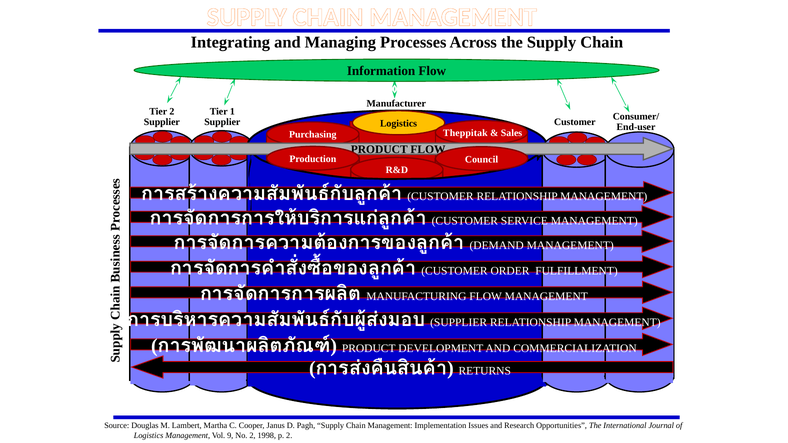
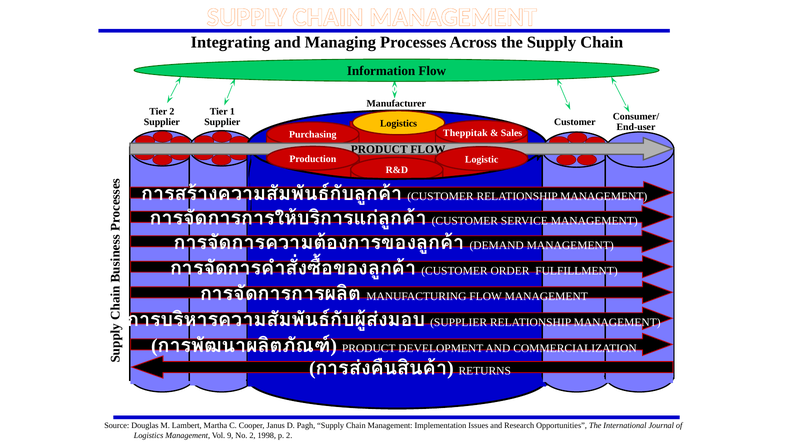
Council: Council -> Logistic (482, 159)
